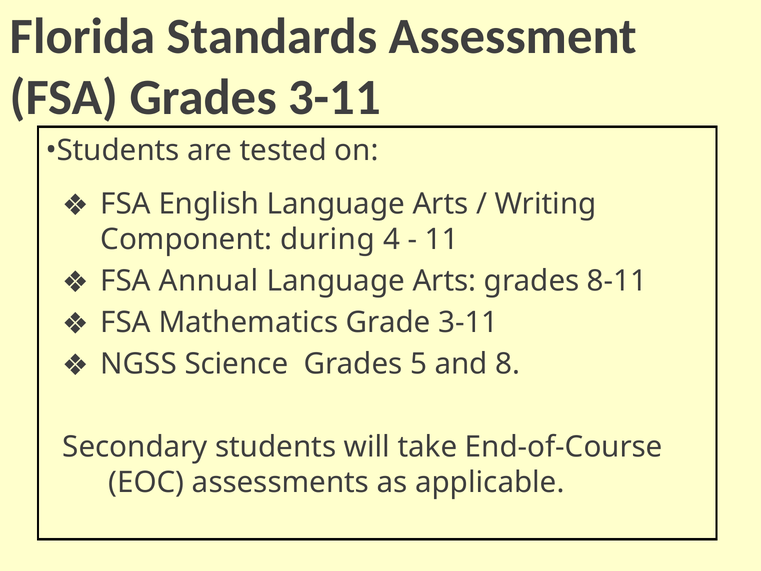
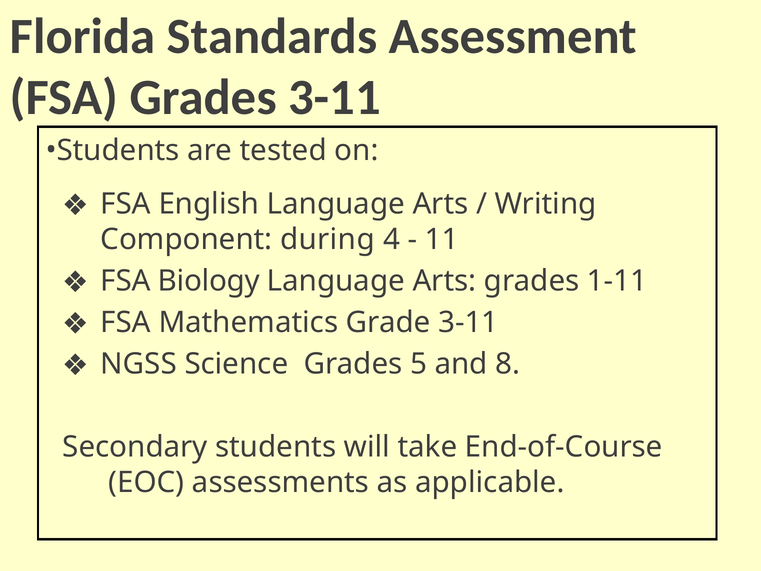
Annual: Annual -> Biology (209, 281)
8-11: 8-11 -> 1-11 (617, 281)
